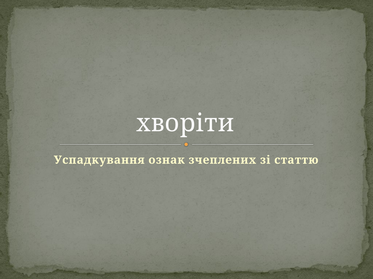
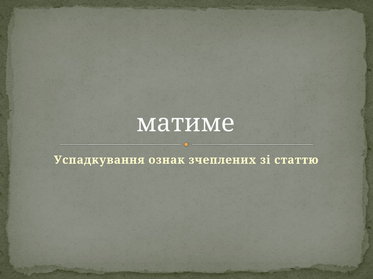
хворіти: хворіти -> матиме (186, 123)
